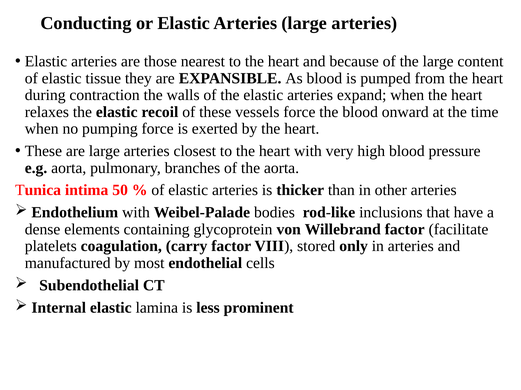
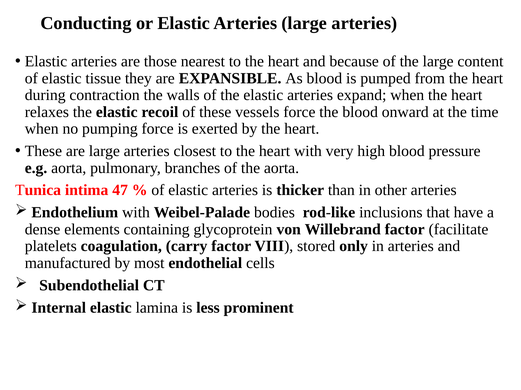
50: 50 -> 47 (120, 191)
